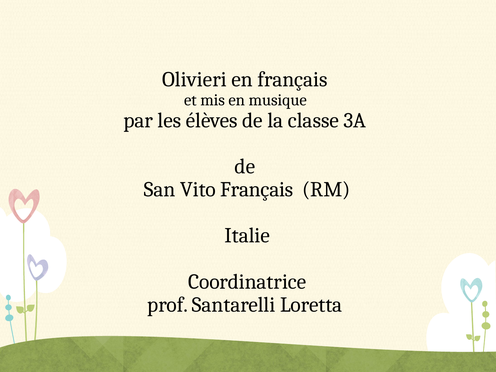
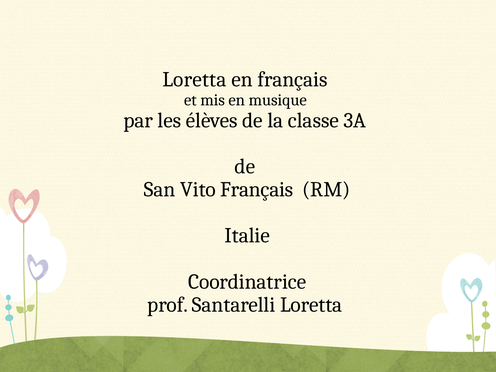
Olivieri: Olivieri -> Loretta (194, 80)
